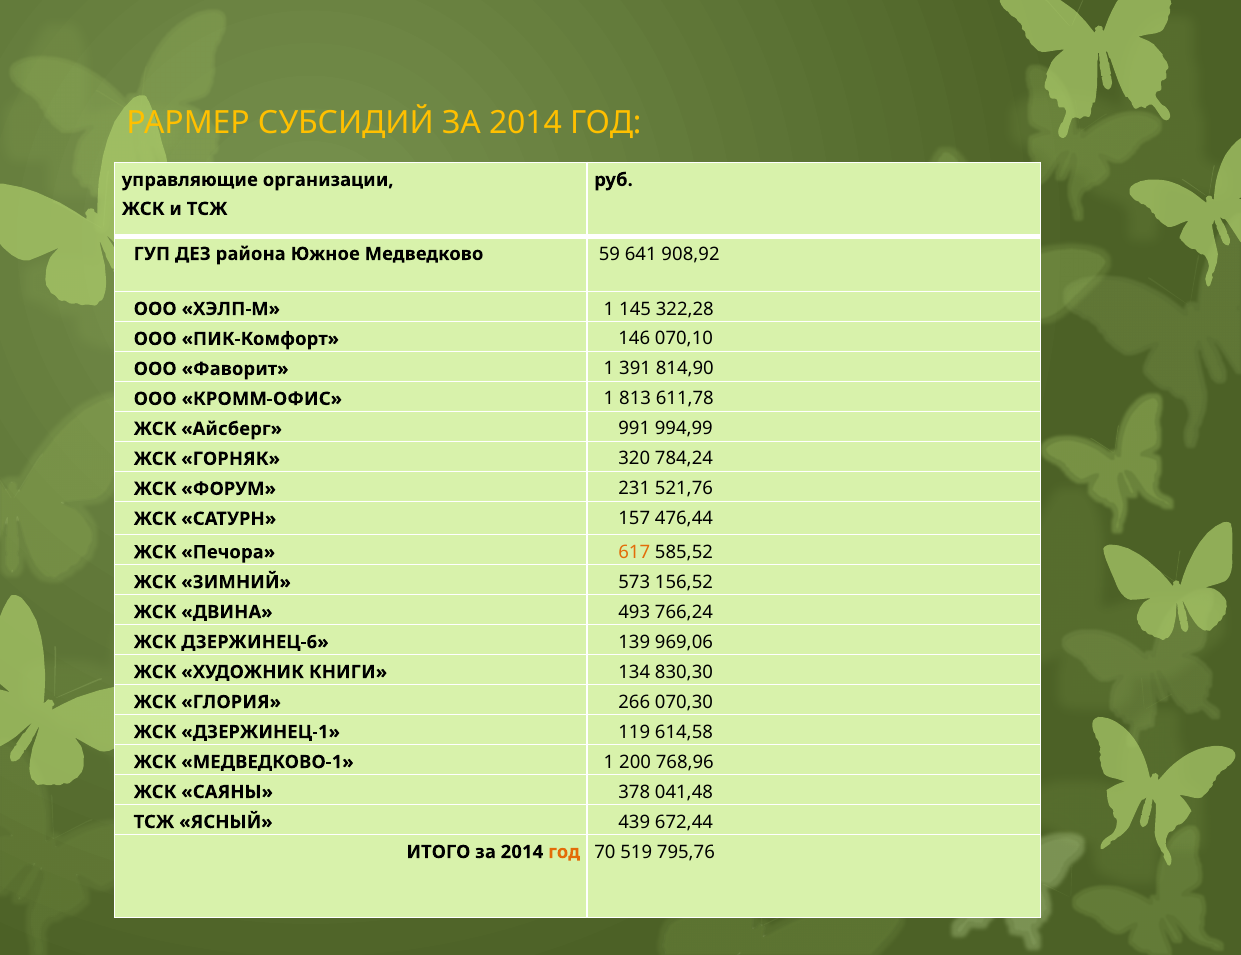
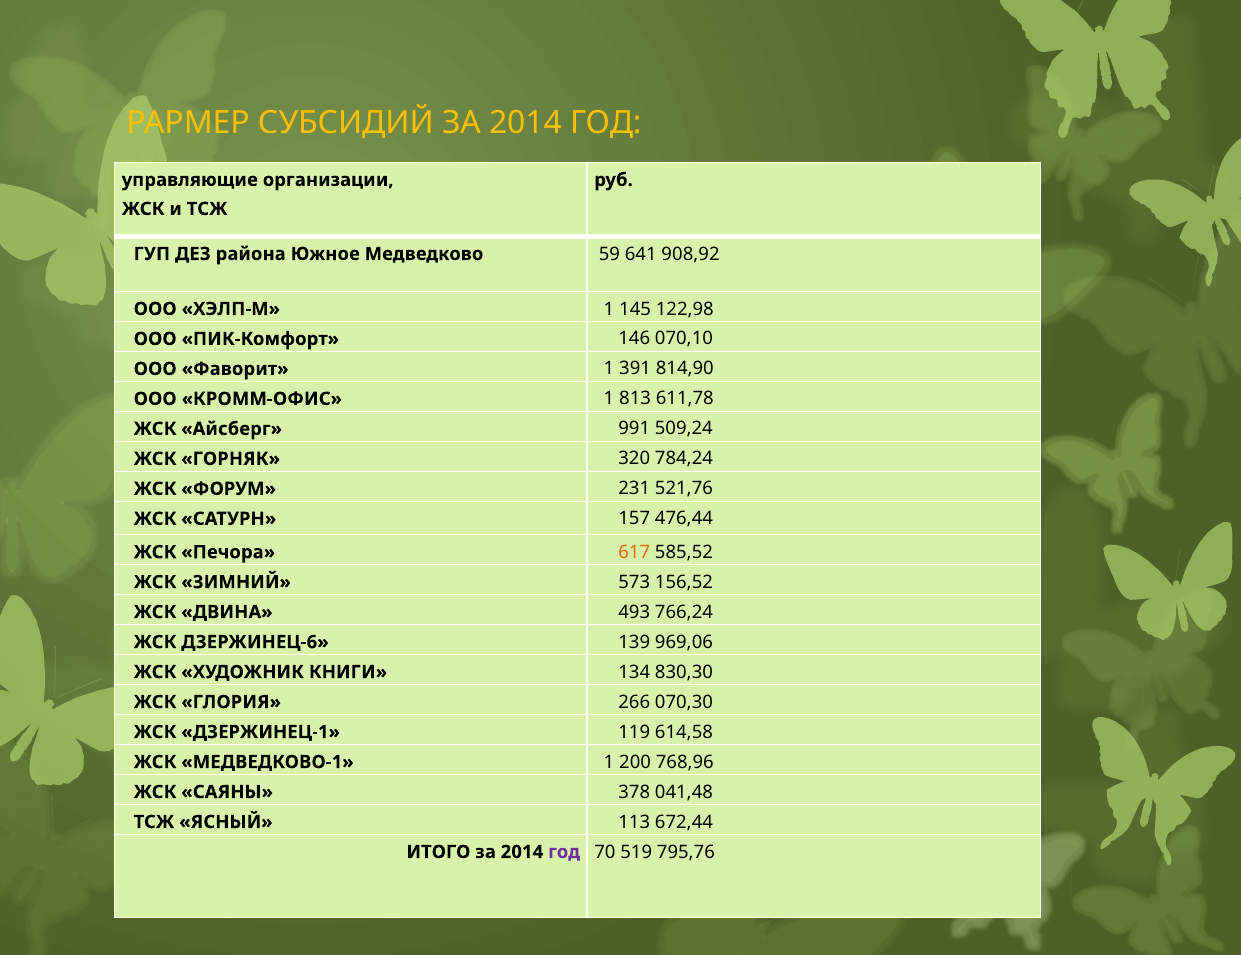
322,28: 322,28 -> 122,98 (685, 309)
994,99: 994,99 -> 509,24 (684, 429)
439: 439 -> 113 (634, 822)
год colour: orange -> purple (564, 852)
